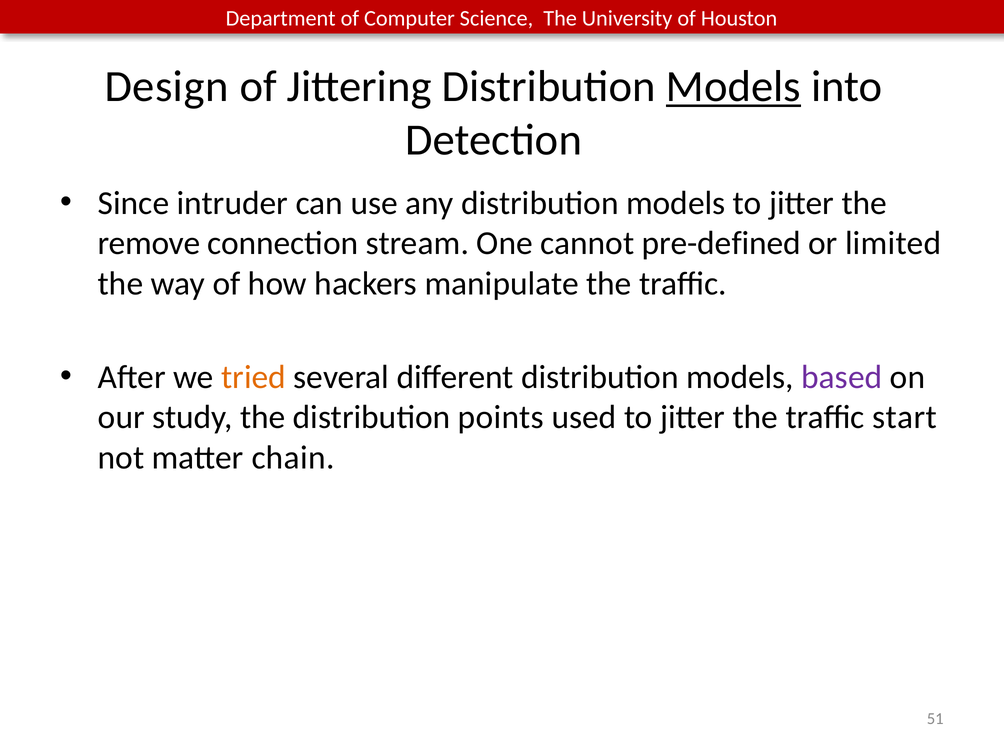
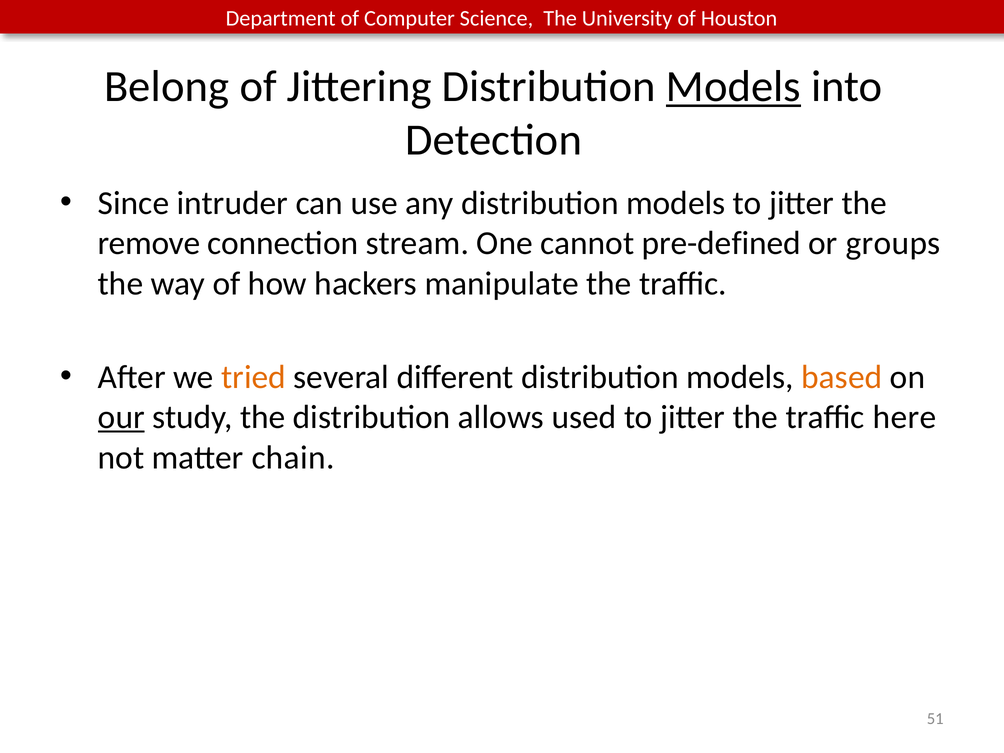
Design: Design -> Belong (167, 87)
limited: limited -> groups (893, 243)
based colour: purple -> orange (842, 377)
our underline: none -> present (121, 417)
points: points -> allows (501, 417)
start: start -> here (905, 417)
